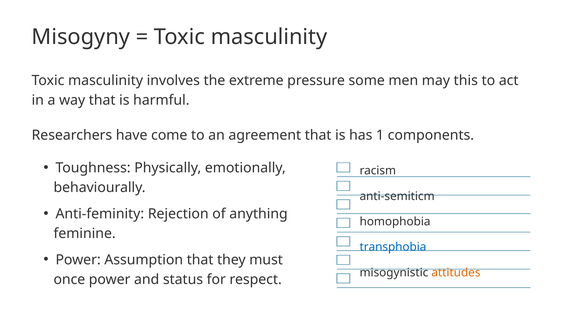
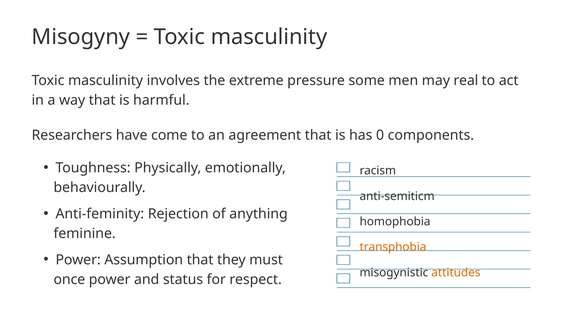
this: this -> real (466, 81)
1: 1 -> 0 (380, 135)
transphobia colour: blue -> orange (393, 247)
